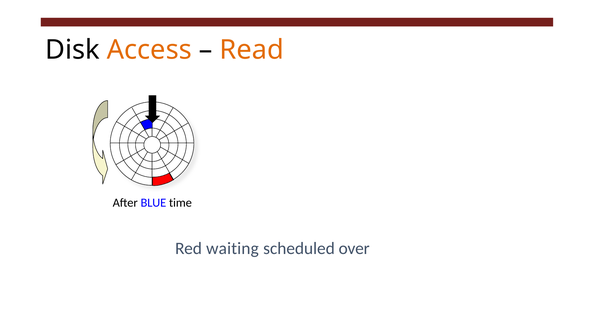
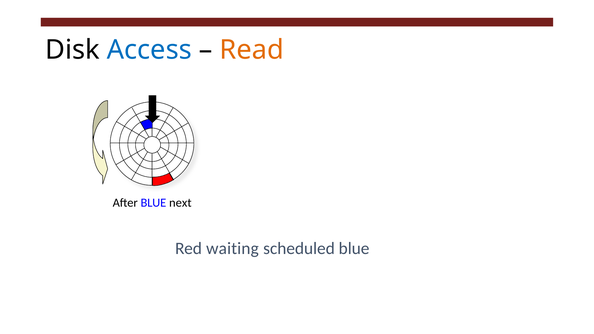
Access colour: orange -> blue (149, 50)
time: time -> next (180, 203)
scheduled over: over -> blue (354, 248)
